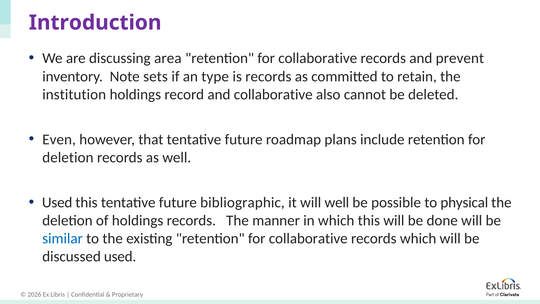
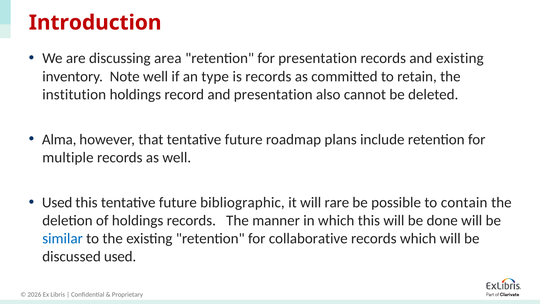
Introduction colour: purple -> red (95, 23)
collaborative: collaborative -> presentation (318, 58)
and prevent: prevent -> existing (460, 58)
Note sets: sets -> well (156, 76)
and collaborative: collaborative -> presentation (273, 94)
Even: Even -> Alma (59, 139)
deletion: deletion -> multiple (68, 157)
will well: well -> rare (337, 202)
physical: physical -> contain (464, 202)
